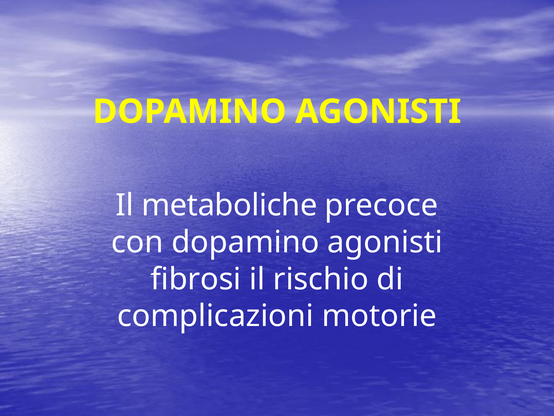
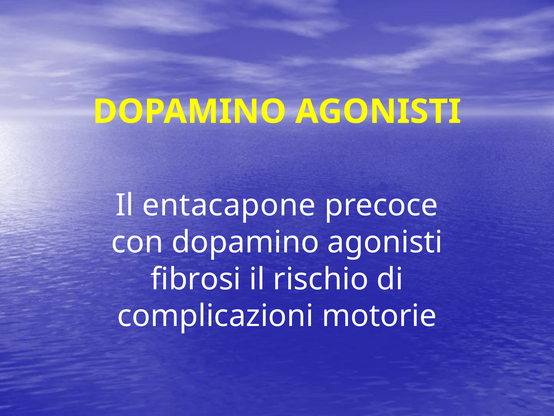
metaboliche: metaboliche -> entacapone (229, 205)
